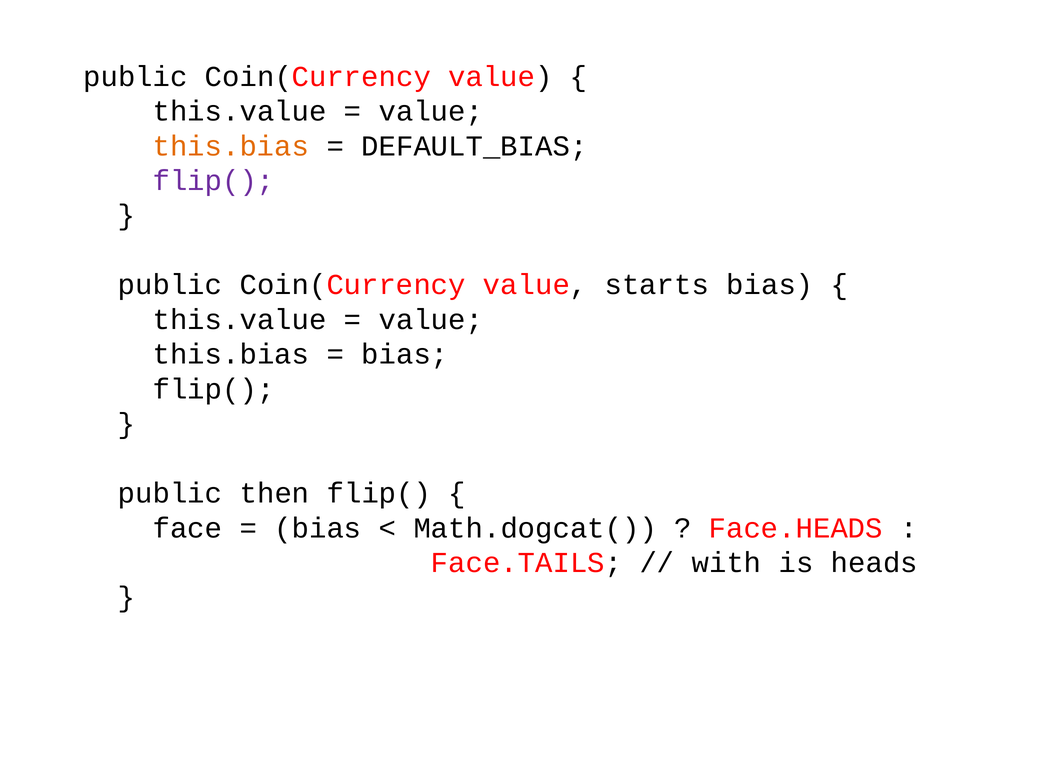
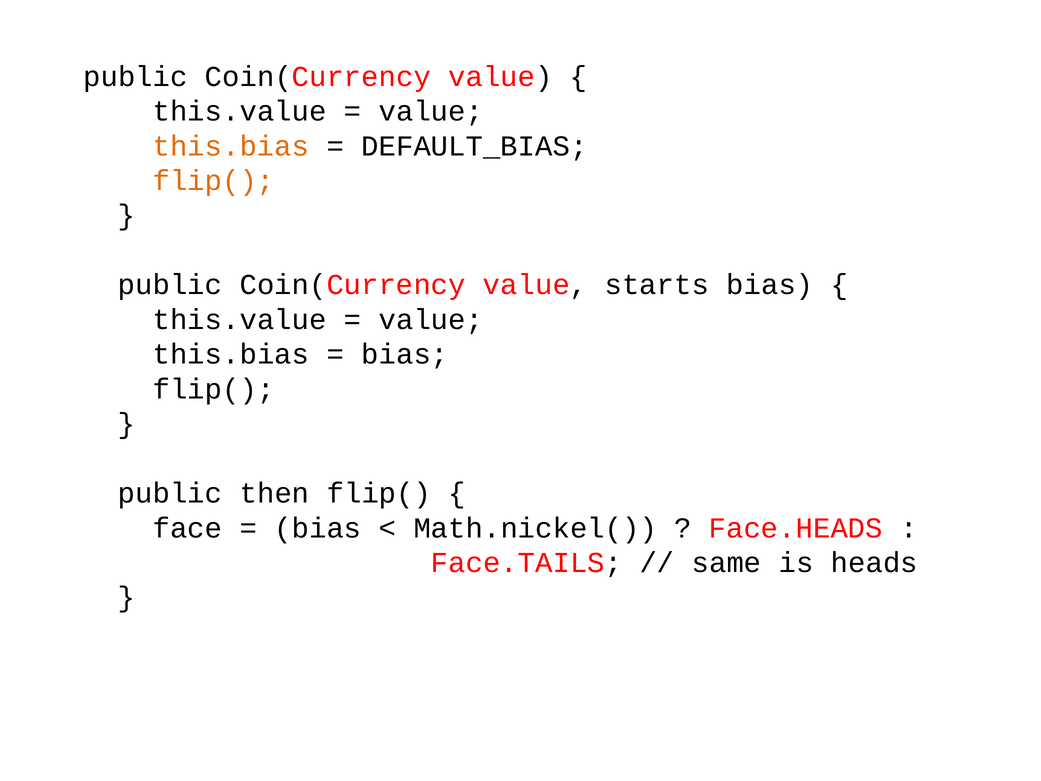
flip( colour: purple -> orange (214, 181)
Math.dogcat(: Math.dogcat( -> Math.nickel( (535, 528)
with: with -> same (727, 563)
